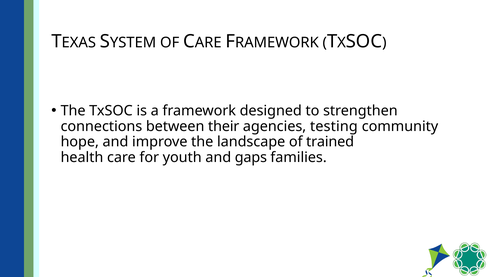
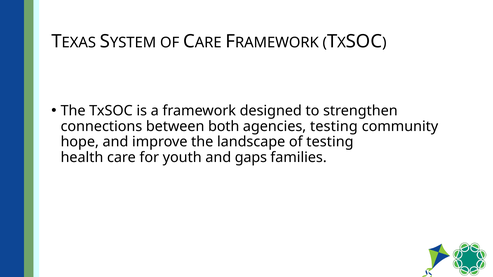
their: their -> both (224, 126)
of trained: trained -> testing (330, 142)
